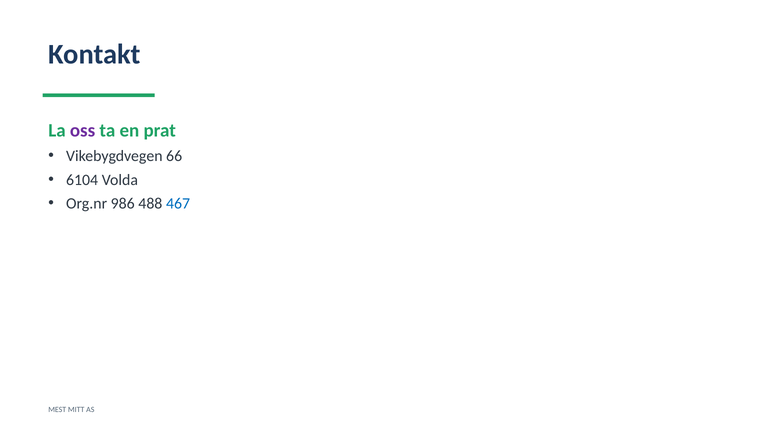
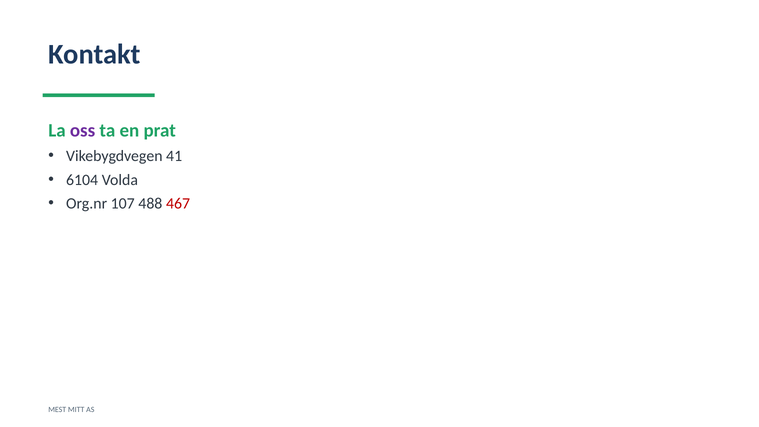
66: 66 -> 41 (174, 156)
986: 986 -> 107 (123, 204)
467 colour: blue -> red (178, 204)
